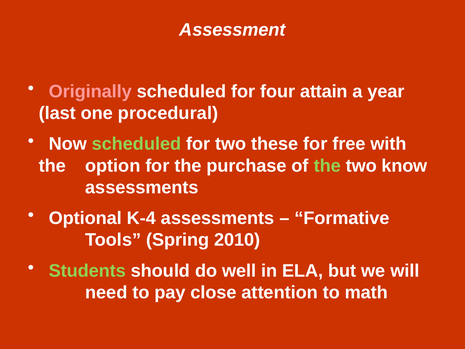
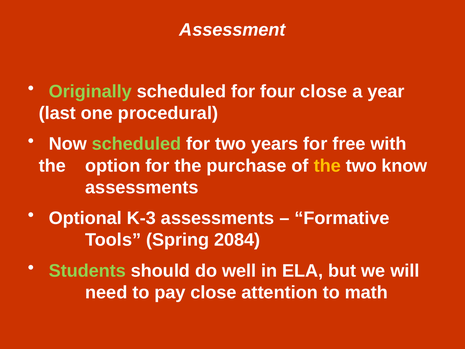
Originally colour: pink -> light green (90, 91)
four attain: attain -> close (324, 91)
these: these -> years (275, 144)
the colour: light green -> yellow (327, 166)
K-4: K-4 -> K-3 (141, 218)
2010: 2010 -> 2084 (237, 240)
